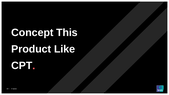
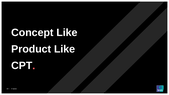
Concept This: This -> Like (67, 33)
